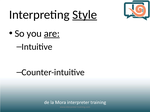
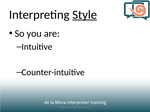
are underline: present -> none (52, 34)
